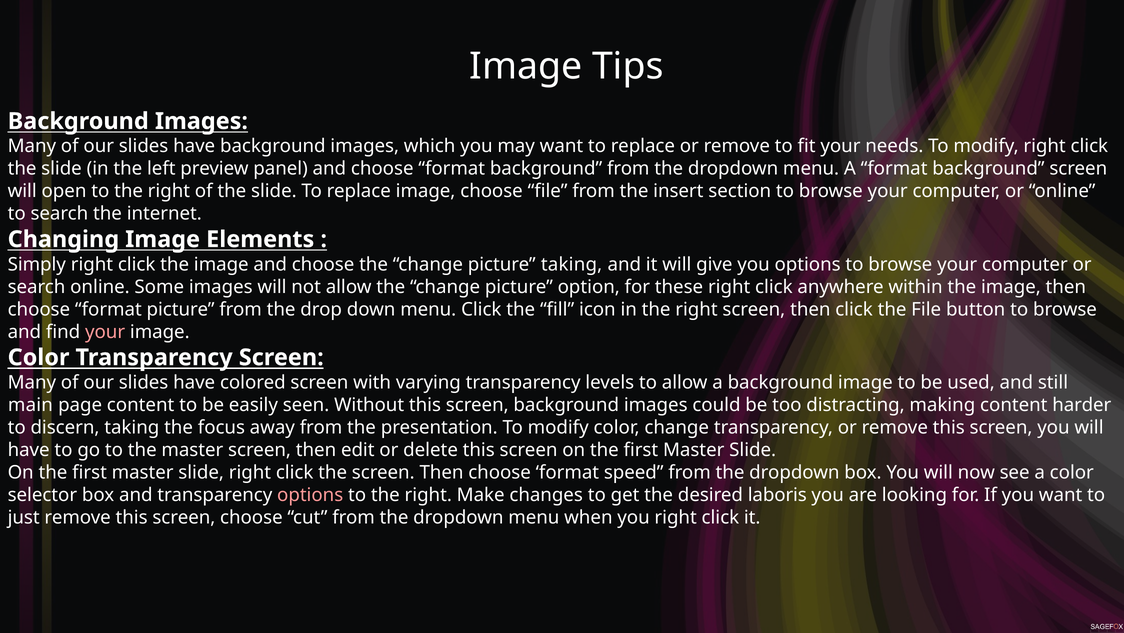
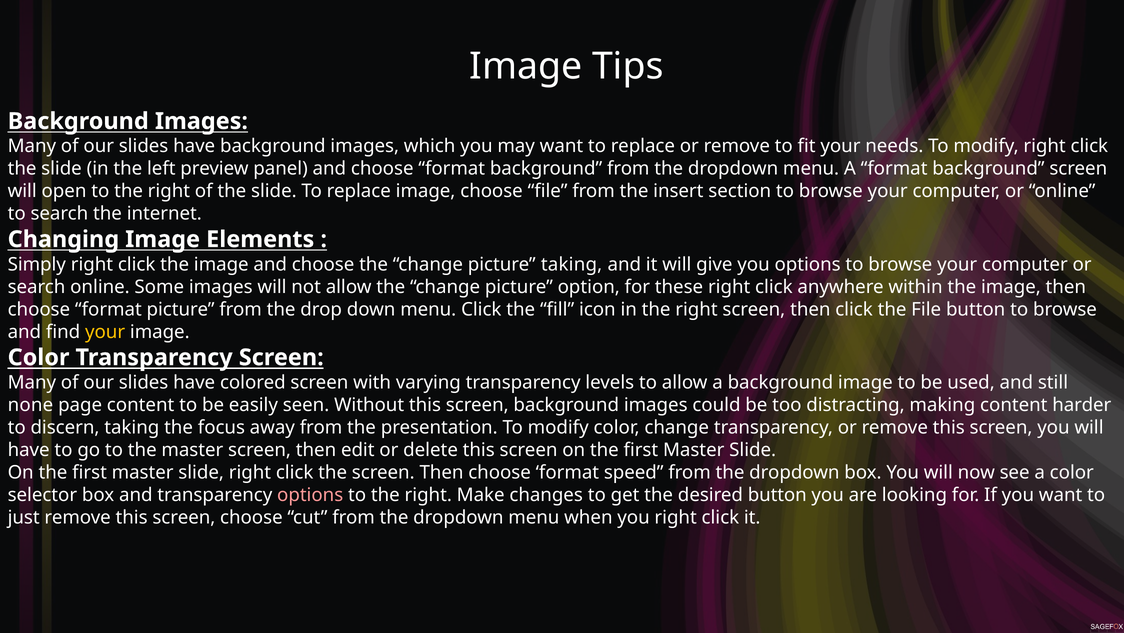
your colour: pink -> yellow (105, 331)
main: main -> none (30, 404)
desired laboris: laboris -> button (777, 494)
